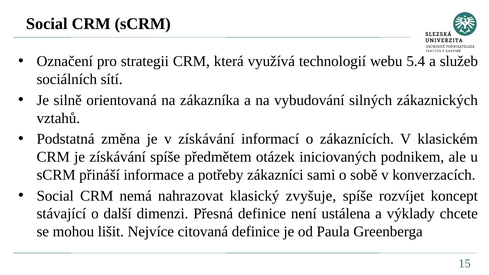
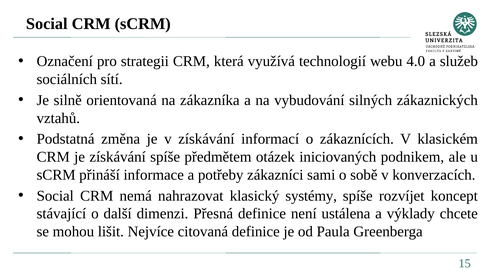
5.4: 5.4 -> 4.0 (416, 61)
zvyšuje: zvyšuje -> systémy (311, 196)
